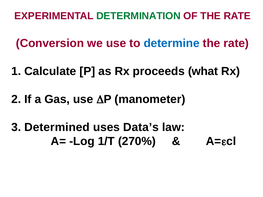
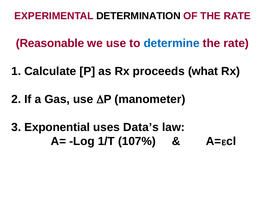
DETERMINATION colour: green -> black (138, 16)
Conversion: Conversion -> Reasonable (50, 43)
Determined: Determined -> Exponential (57, 127)
270%: 270% -> 107% (137, 141)
